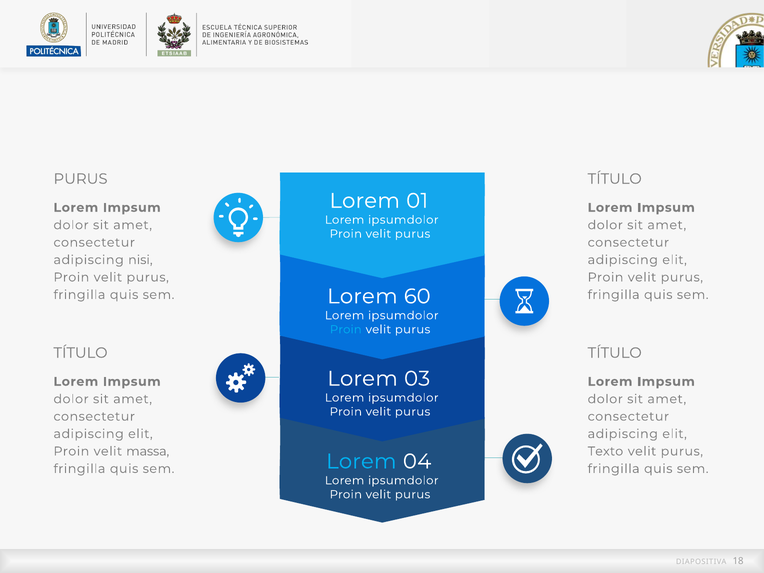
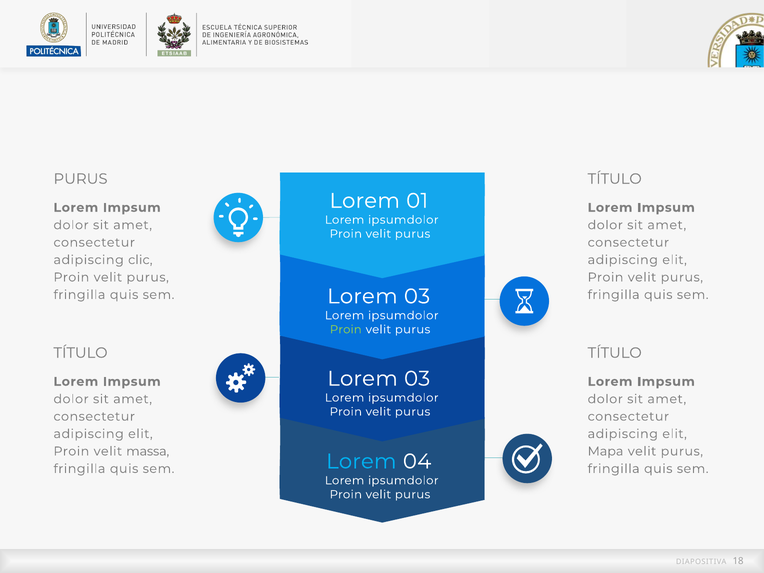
nisi: nisi -> clic (140, 260)
60: 60 -> 03 (417, 296)
Proin colour: light blue -> light green (346, 329)
Texto: Texto -> Mapa (606, 451)
